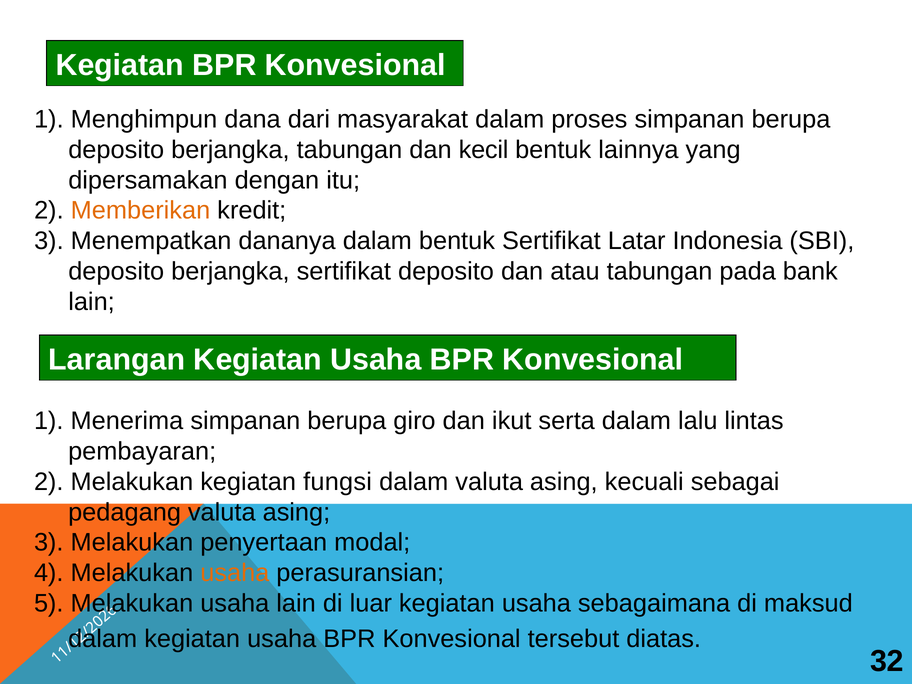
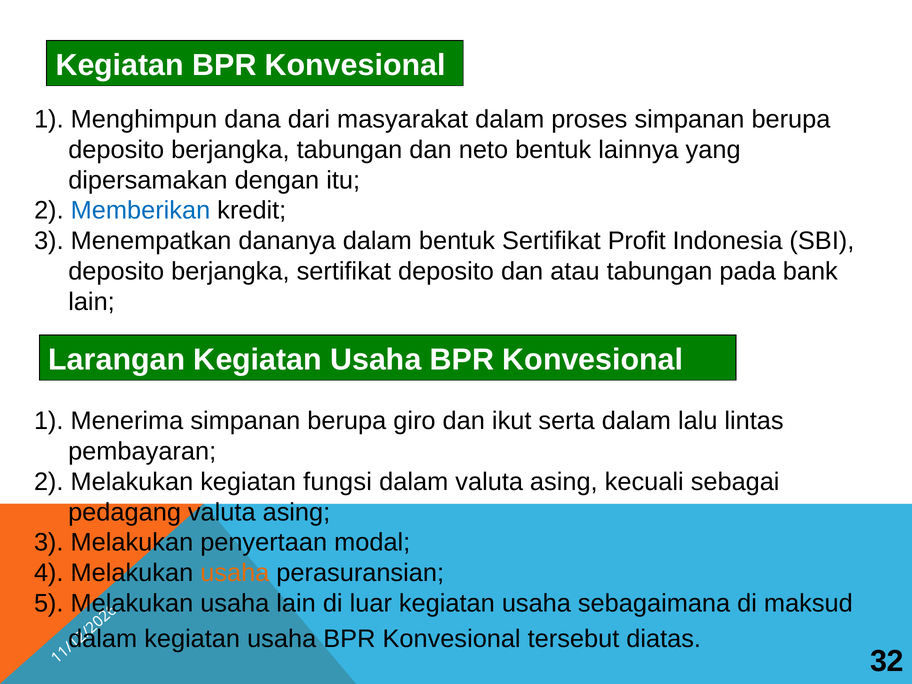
kecil: kecil -> neto (483, 150)
Memberikan colour: orange -> blue (140, 211)
Latar: Latar -> Profit (637, 241)
